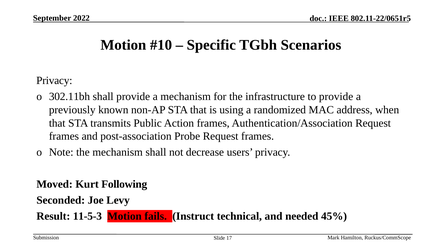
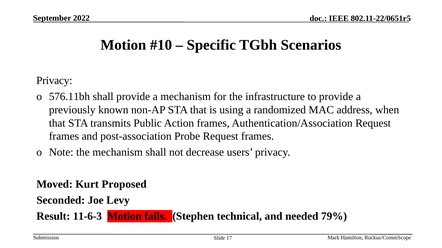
302.11bh: 302.11bh -> 576.11bh (69, 97)
Following: Following -> Proposed (124, 185)
11-5-3: 11-5-3 -> 11-6-3 (87, 217)
Instruct: Instruct -> Stephen (193, 217)
45%: 45% -> 79% (334, 217)
